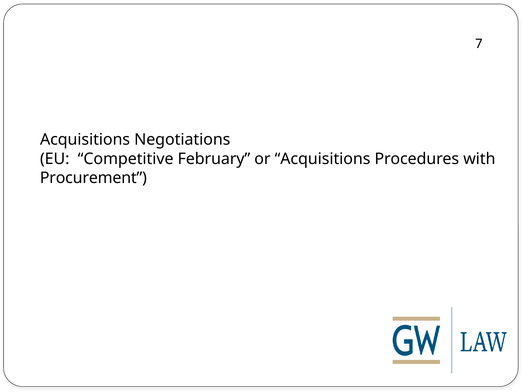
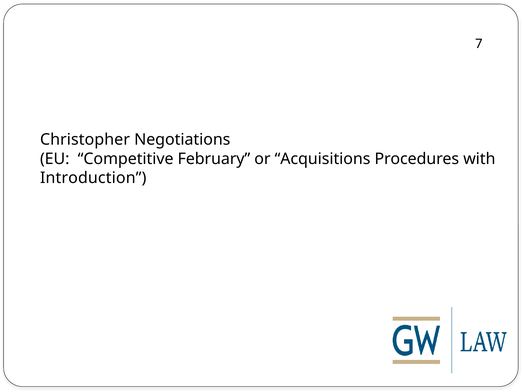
Acquisitions: Acquisitions -> Christopher (85, 139)
Procurement: Procurement -> Introduction (93, 178)
